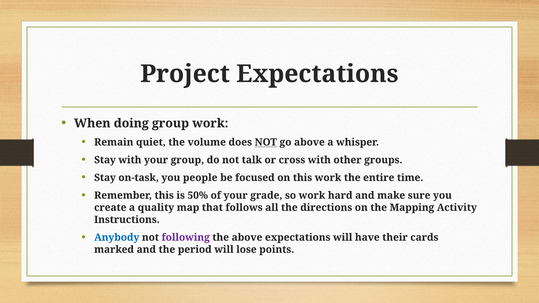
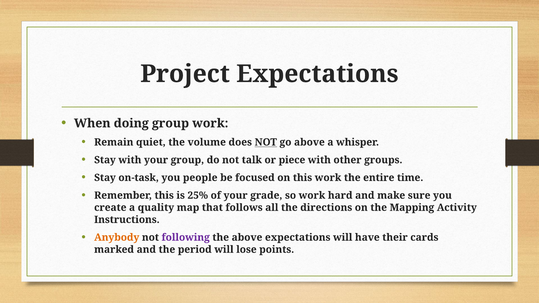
cross: cross -> piece (292, 160)
50%: 50% -> 25% (198, 196)
Anybody colour: blue -> orange (117, 238)
